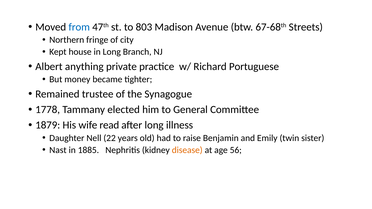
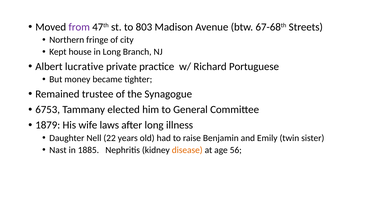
from colour: blue -> purple (79, 27)
anything: anything -> lucrative (84, 67)
1778: 1778 -> 6753 (48, 110)
read: read -> laws (109, 125)
